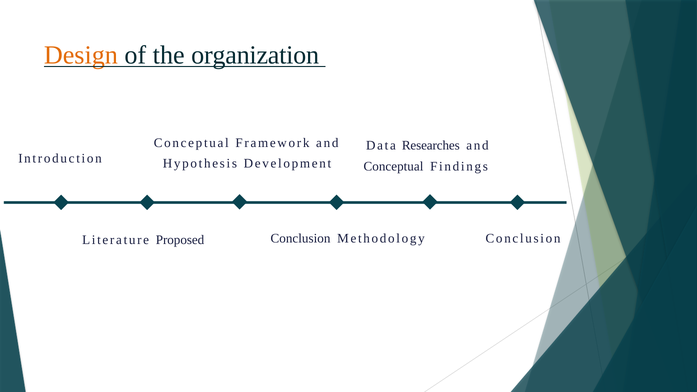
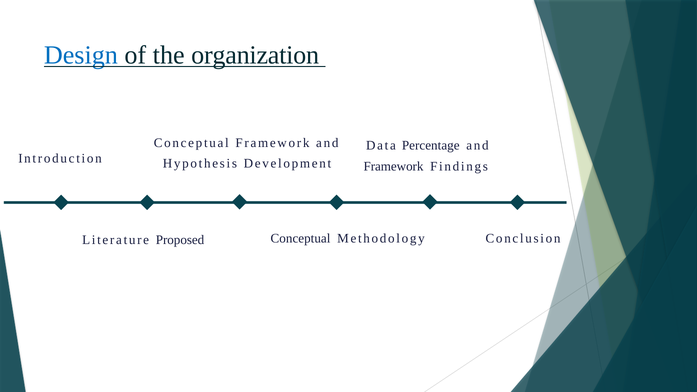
Design colour: orange -> blue (81, 55)
Researches: Researches -> Percentage (431, 146)
Conceptual: Conceptual -> Framework (394, 166)
Conclusion: Conclusion -> Conceptual (301, 239)
